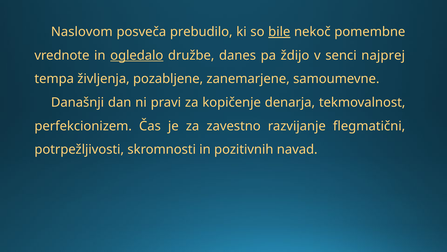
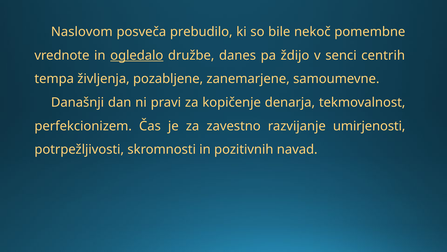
bile underline: present -> none (279, 32)
najprej: najprej -> centrih (383, 55)
flegmatični: flegmatični -> umirjenosti (369, 126)
